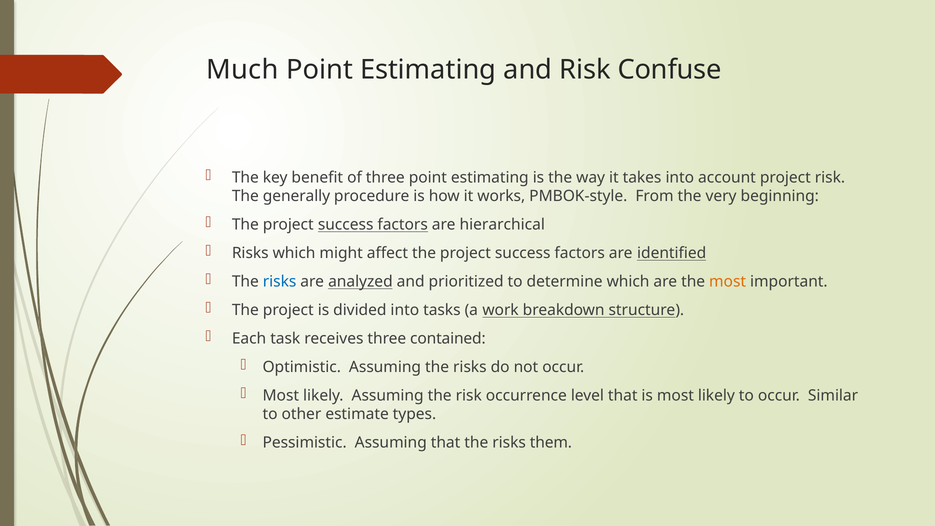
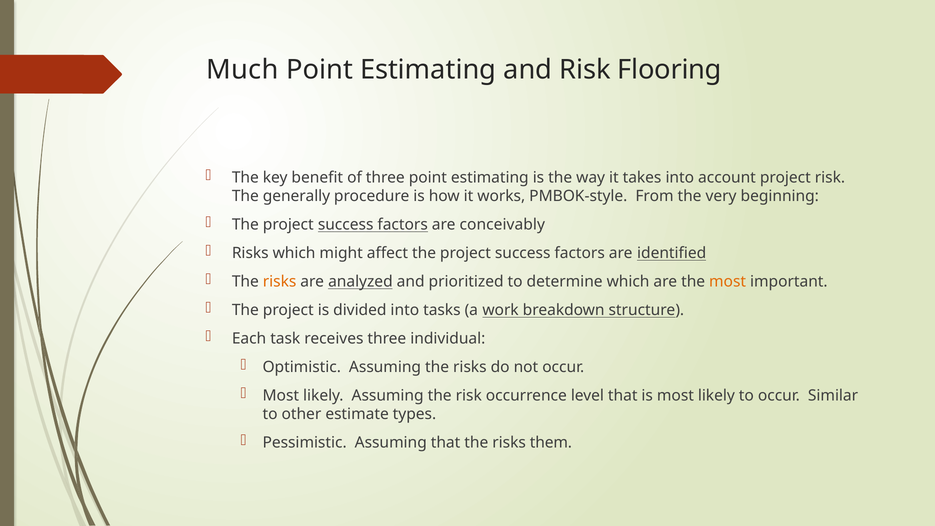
Confuse: Confuse -> Flooring (670, 70)
hierarchical: hierarchical -> conceivably (502, 225)
risks colour: blue -> orange (280, 282)
contained: contained -> individual (448, 338)
